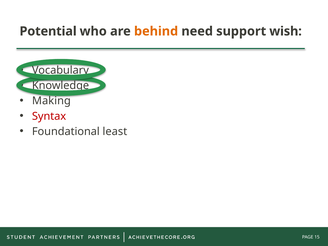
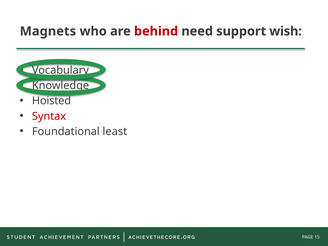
Potential: Potential -> Magnets (48, 31)
behind colour: orange -> red (156, 31)
Making: Making -> Hoisted (52, 101)
